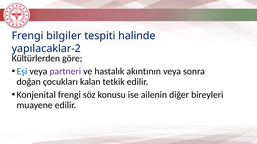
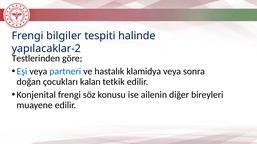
Kültürlerden: Kültürlerden -> Testlerinden (36, 59)
partneri colour: purple -> blue (65, 72)
akıntının: akıntının -> klamidya (144, 72)
